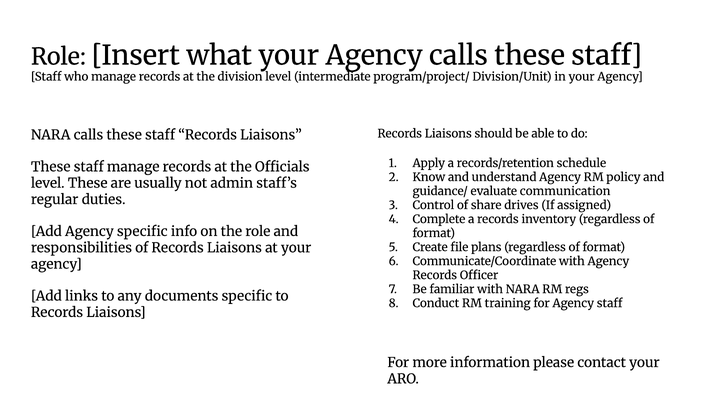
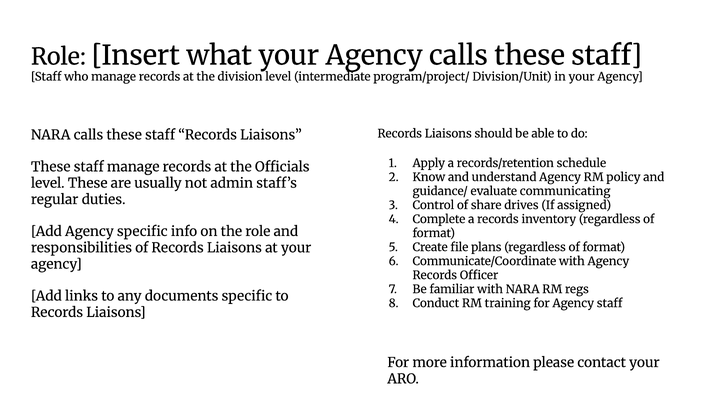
communication: communication -> communicating (565, 191)
